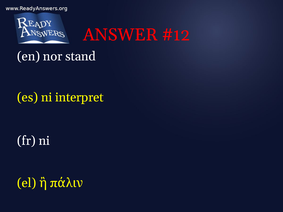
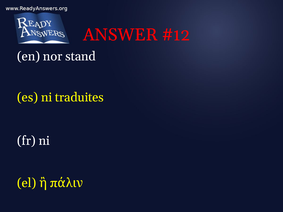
interpret: interpret -> traduites (79, 97)
